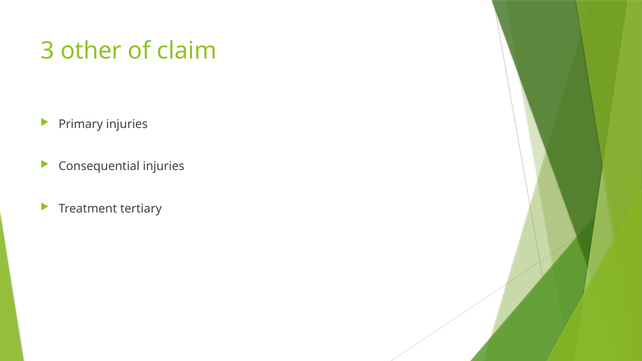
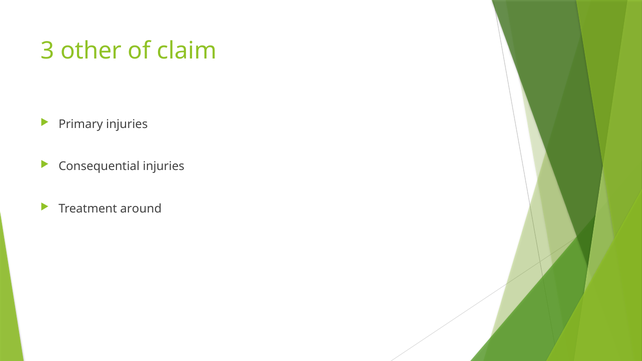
tertiary: tertiary -> around (141, 209)
